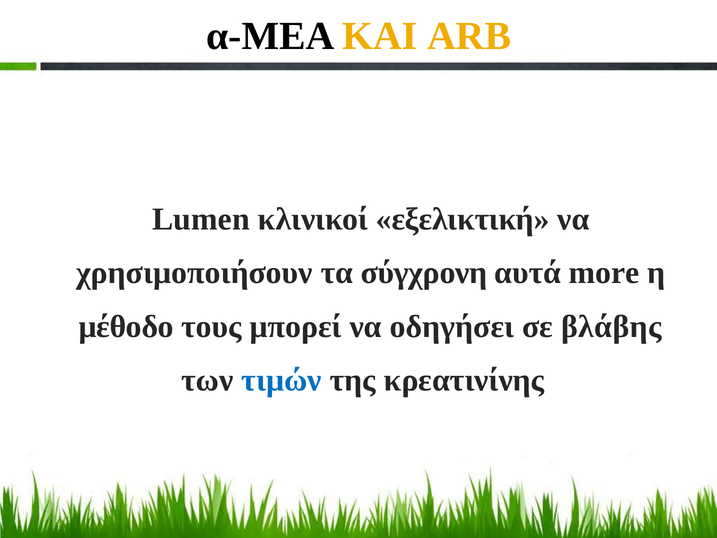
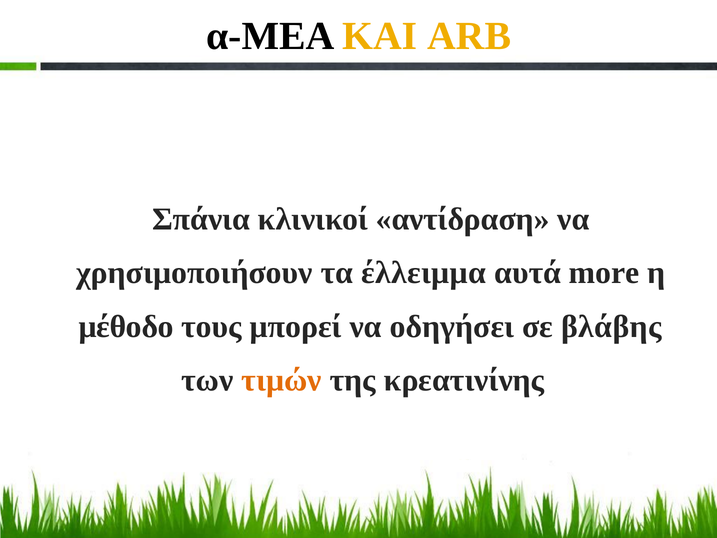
Lumen: Lumen -> Σπάνια (201, 219)
εξελικτική: εξελικτική -> αντίδραση (463, 219)
σύγχρονη: σύγχρονη -> έλλειμμα (424, 273)
τιμών colour: blue -> orange (281, 380)
